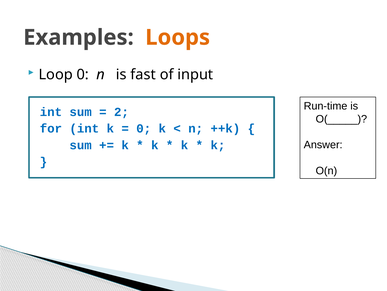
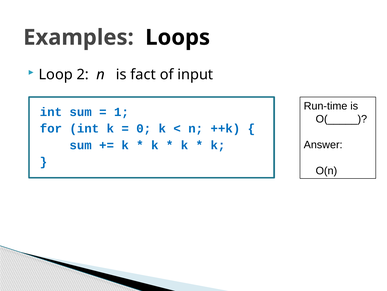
Loops colour: orange -> black (178, 37)
Loop 0: 0 -> 2 (83, 74)
fast: fast -> fact (143, 74)
2: 2 -> 1 (121, 112)
